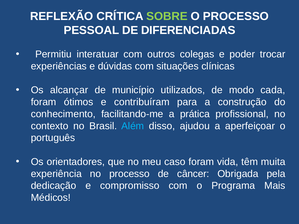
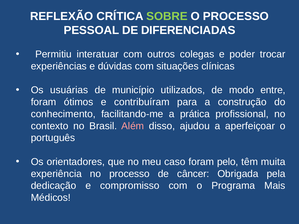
alcançar: alcançar -> usuárias (69, 90)
cada: cada -> entre (273, 90)
Além colour: light blue -> pink (133, 126)
vida: vida -> pelo (228, 162)
